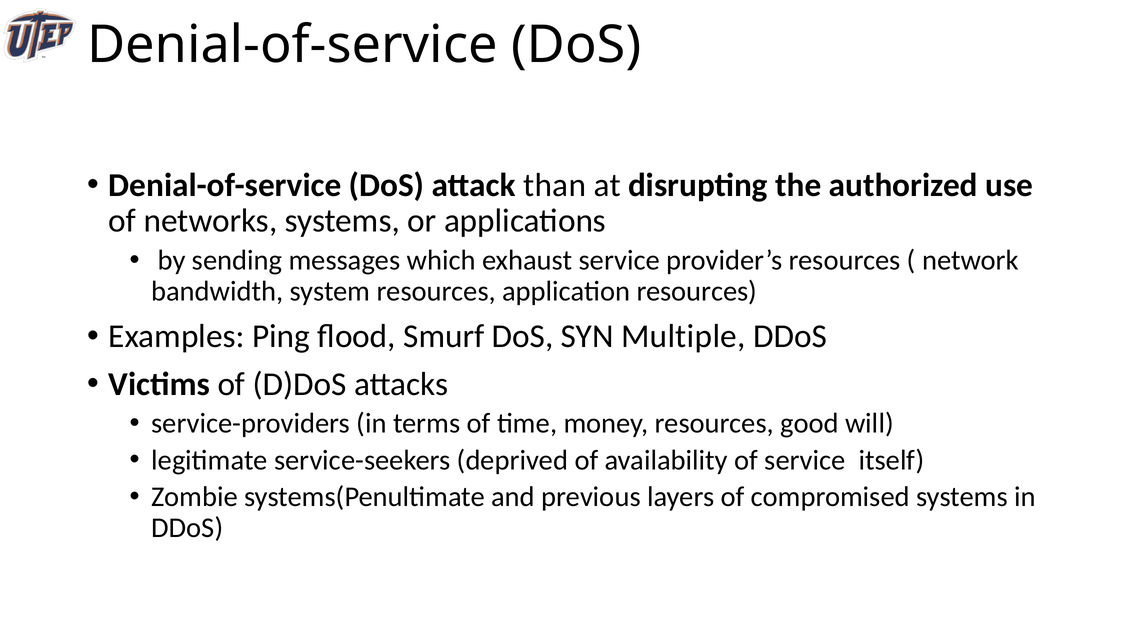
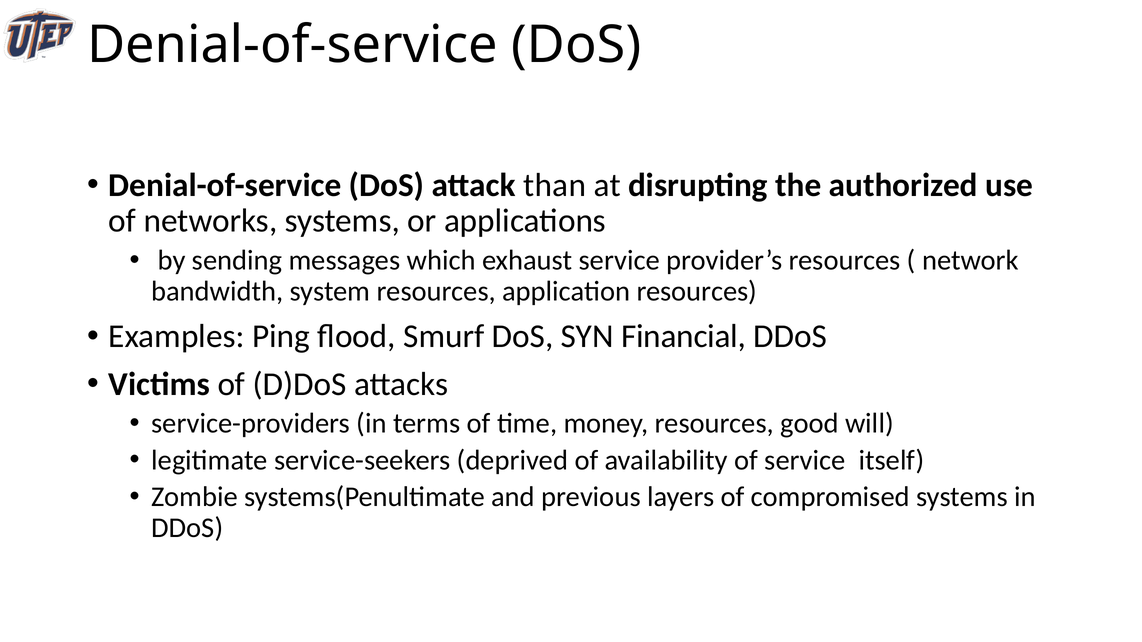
Multiple: Multiple -> Financial (684, 337)
